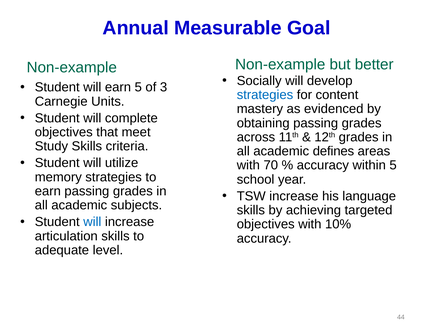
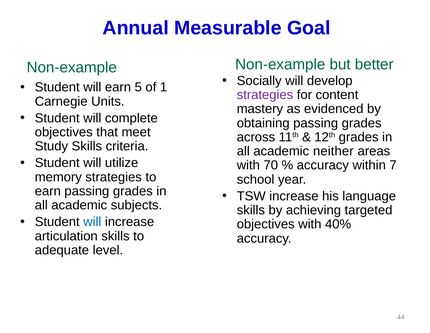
3: 3 -> 1 (164, 87)
strategies colour: blue -> purple (265, 95)
defines: defines -> neither (333, 151)
within 5: 5 -> 7 (393, 165)
10%: 10% -> 40% (338, 224)
